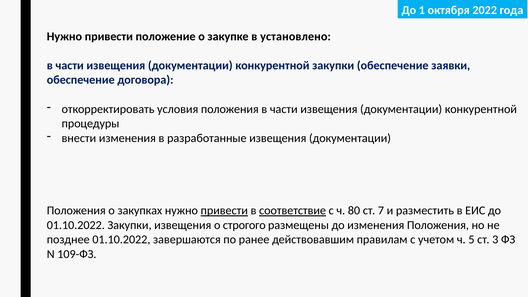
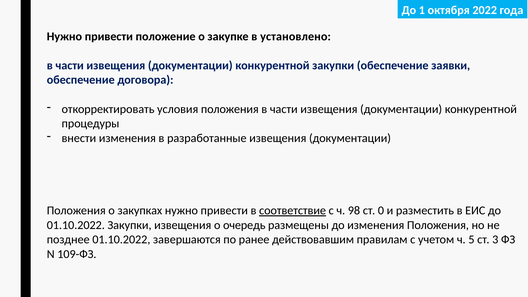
привести underline: present -> none (224, 211)
80: 80 -> 98 (354, 211)
7: 7 -> 0 (381, 211)
строгого: строгого -> очередь (244, 225)
